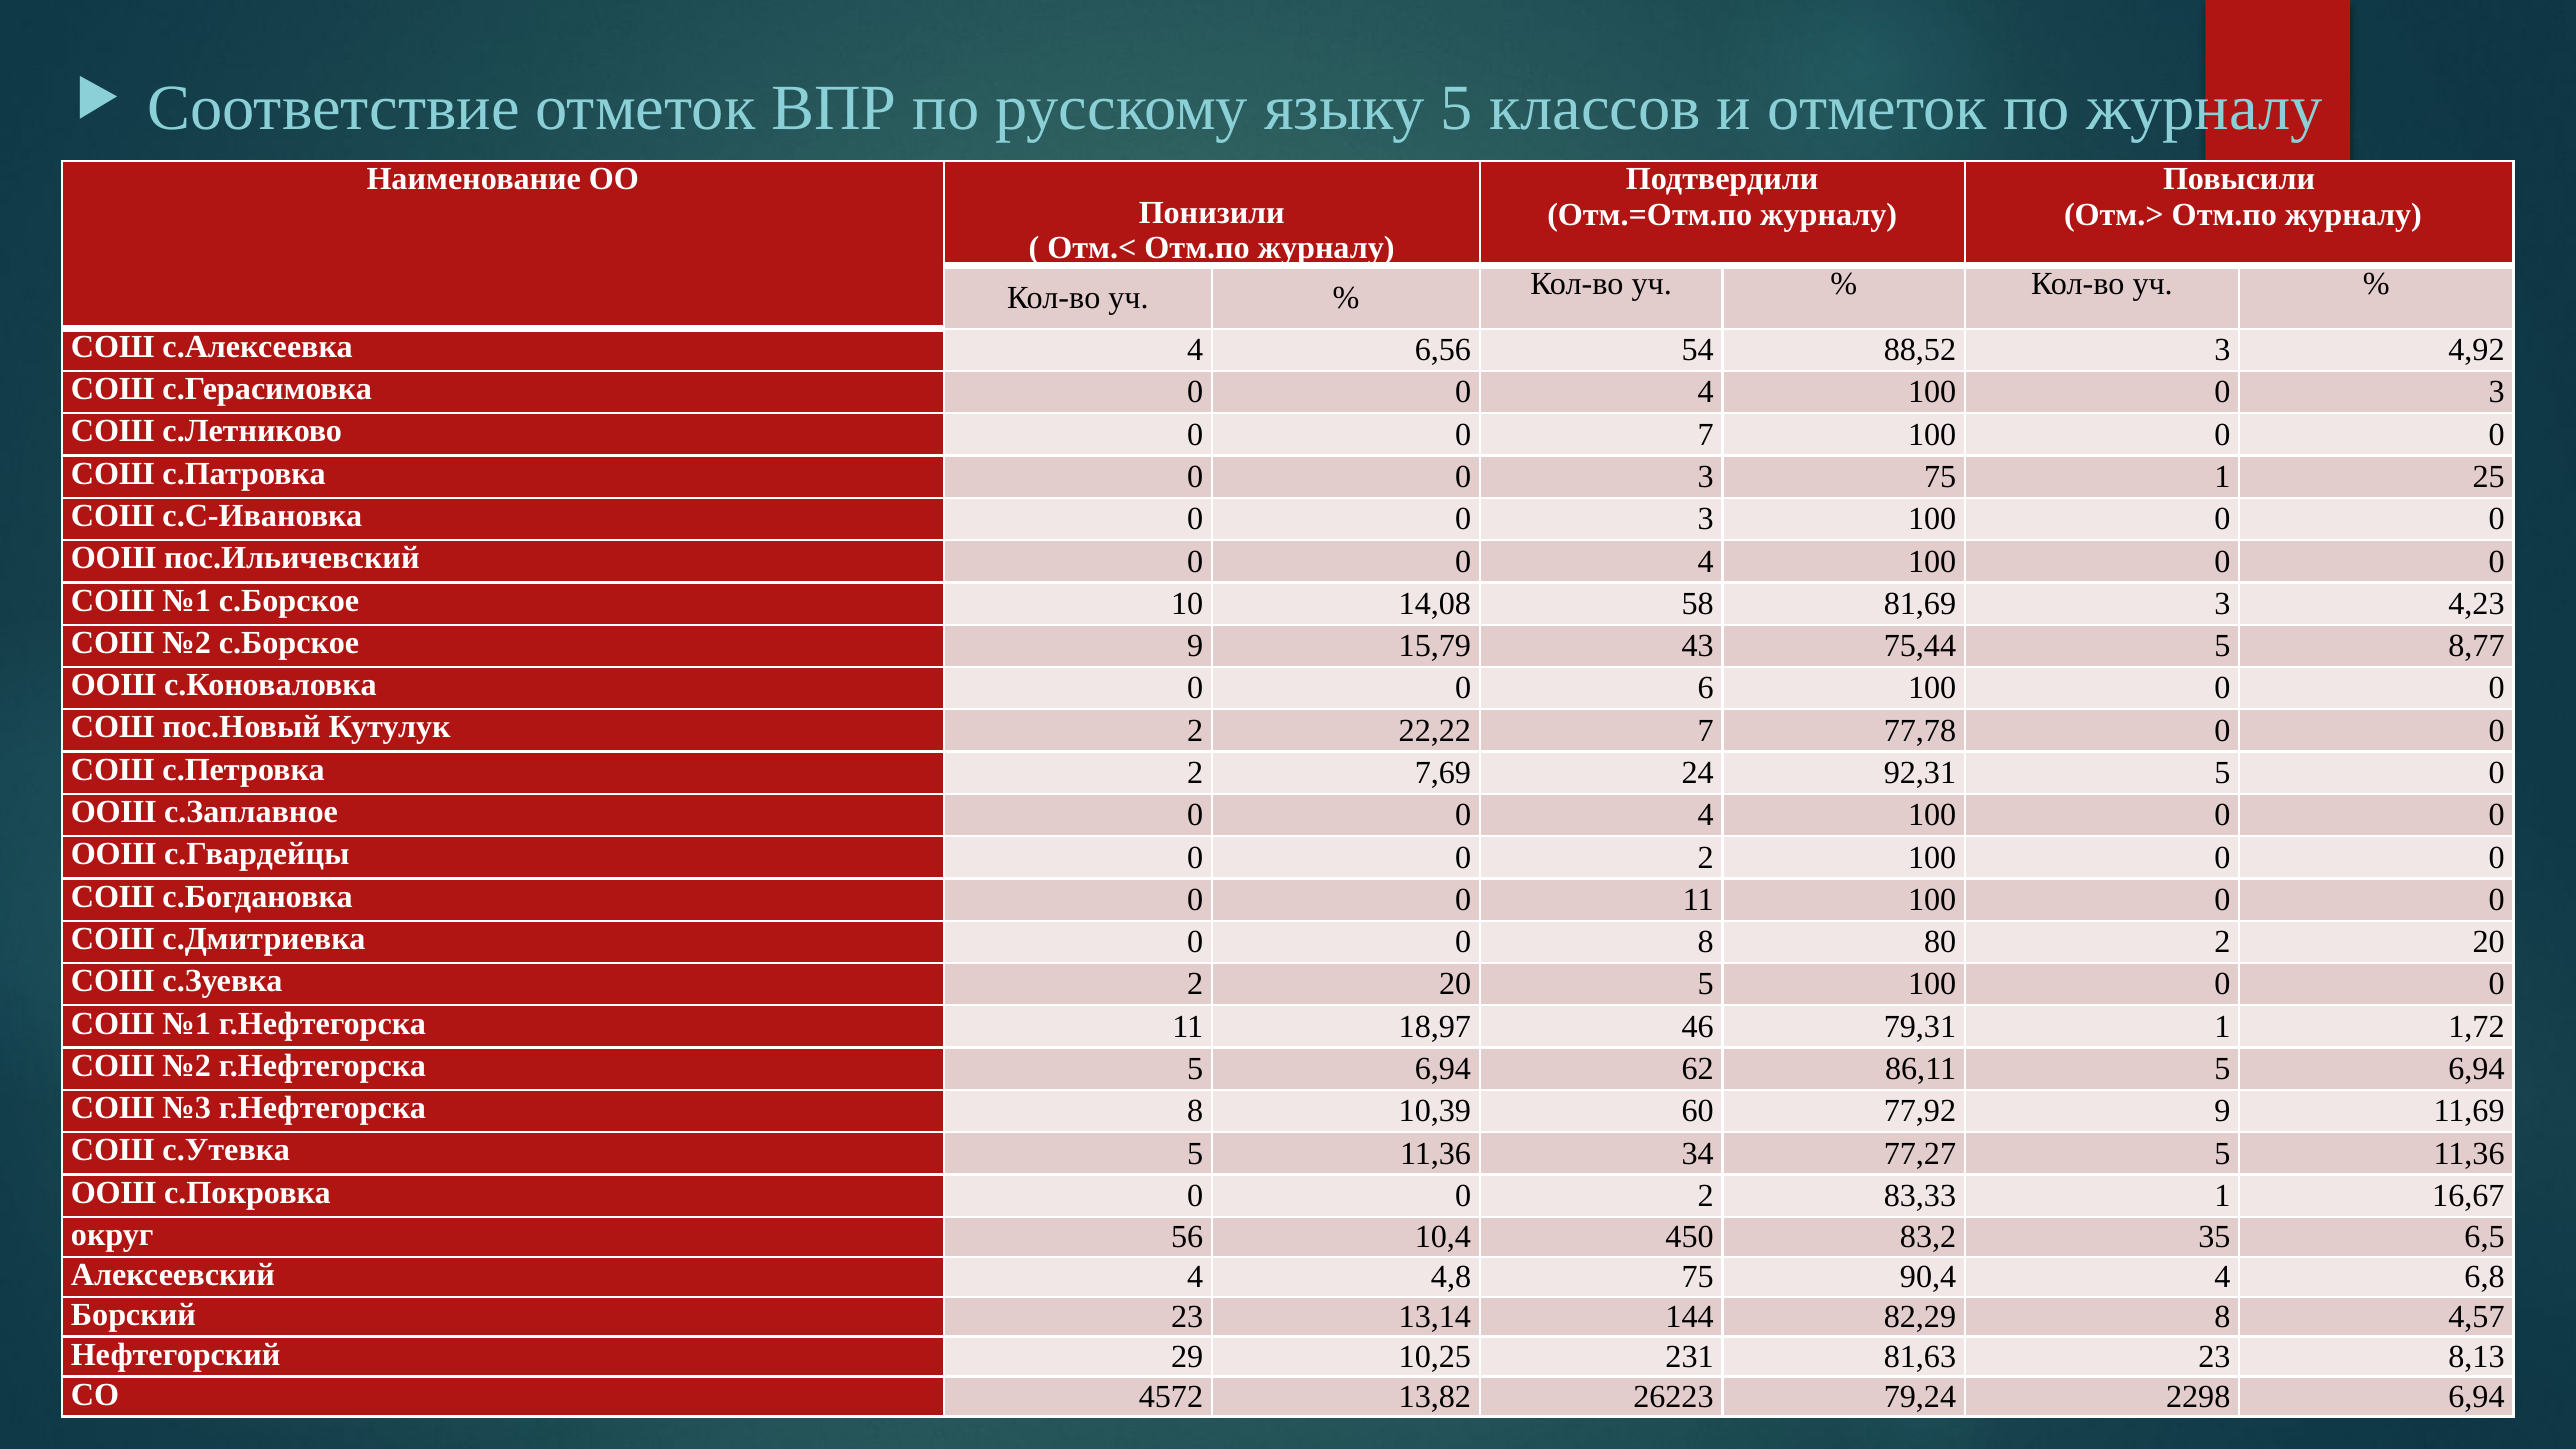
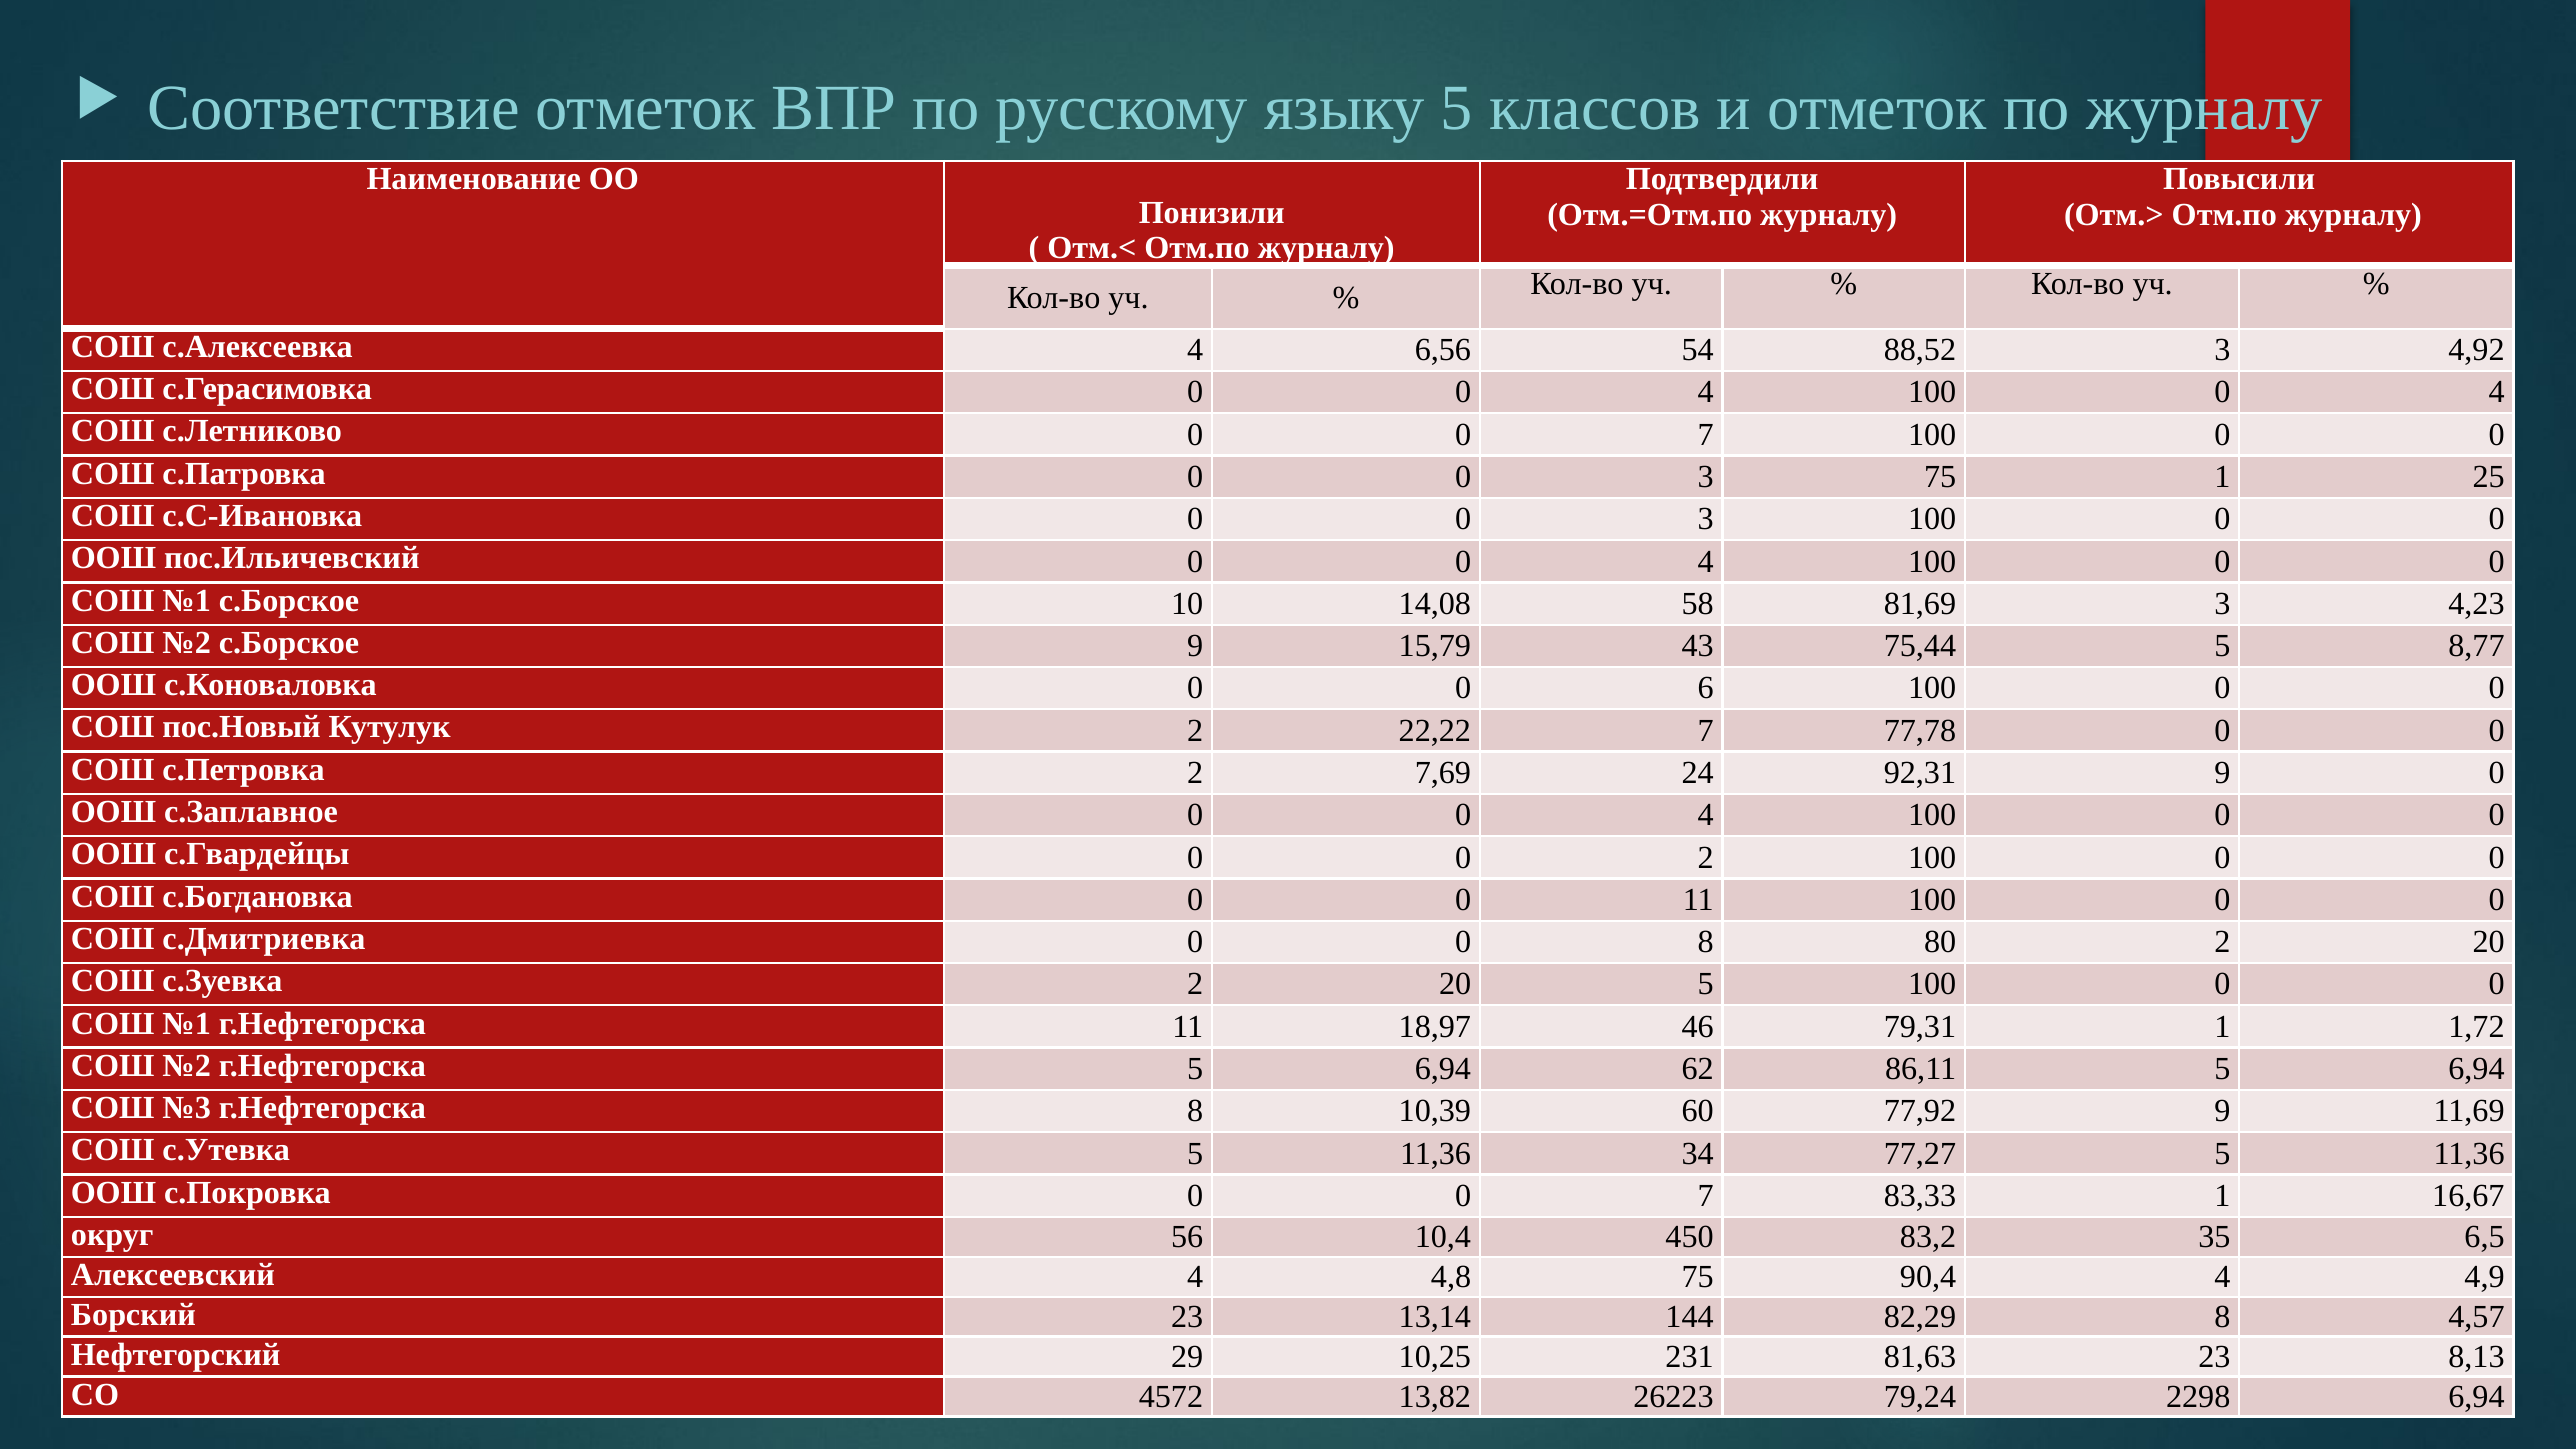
100 0 3: 3 -> 4 (2497, 392)
92,31 5: 5 -> 9 (2222, 773)
с.Покровка 0 0 2: 2 -> 7 (1706, 1196)
6,8: 6,8 -> 4,9 (2485, 1277)
